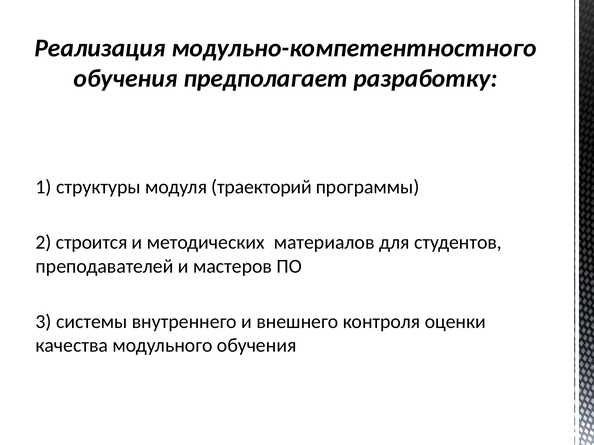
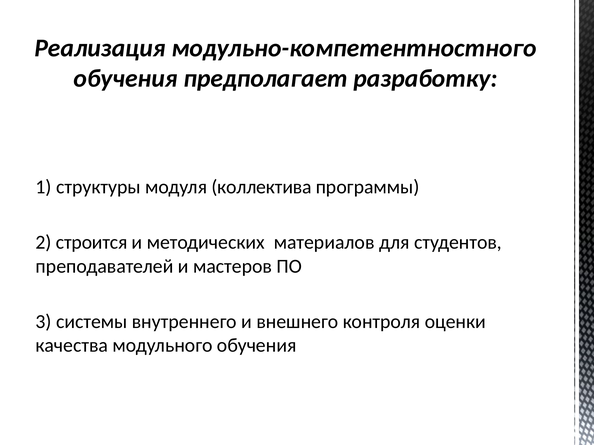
траекторий: траекторий -> коллектива (262, 187)
